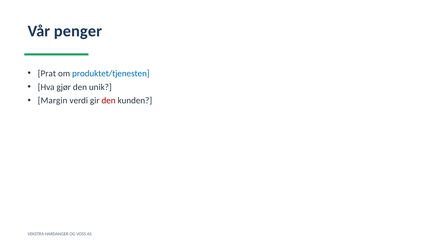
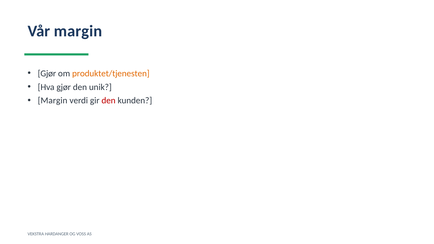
Vår penger: penger -> margin (78, 31)
Prat: Prat -> Gjør (47, 74)
produktet/tjenesten colour: blue -> orange (111, 74)
